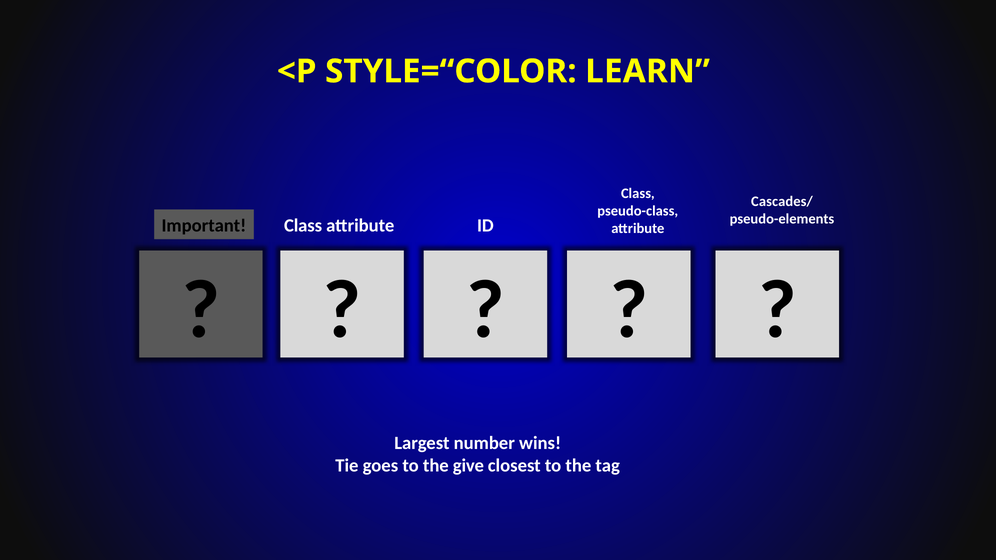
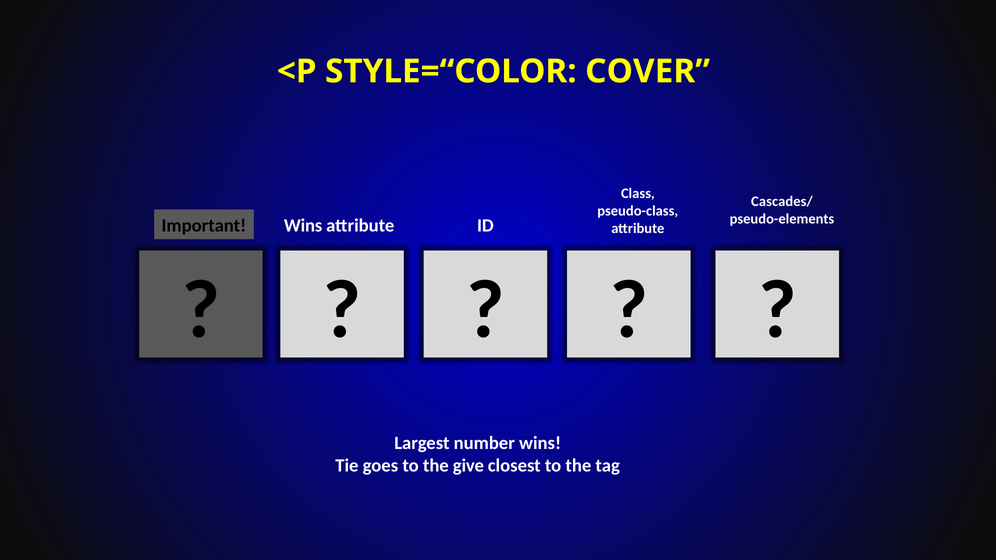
LEARN: LEARN -> COVER (648, 71)
Important Class: Class -> Wins (303, 226)
